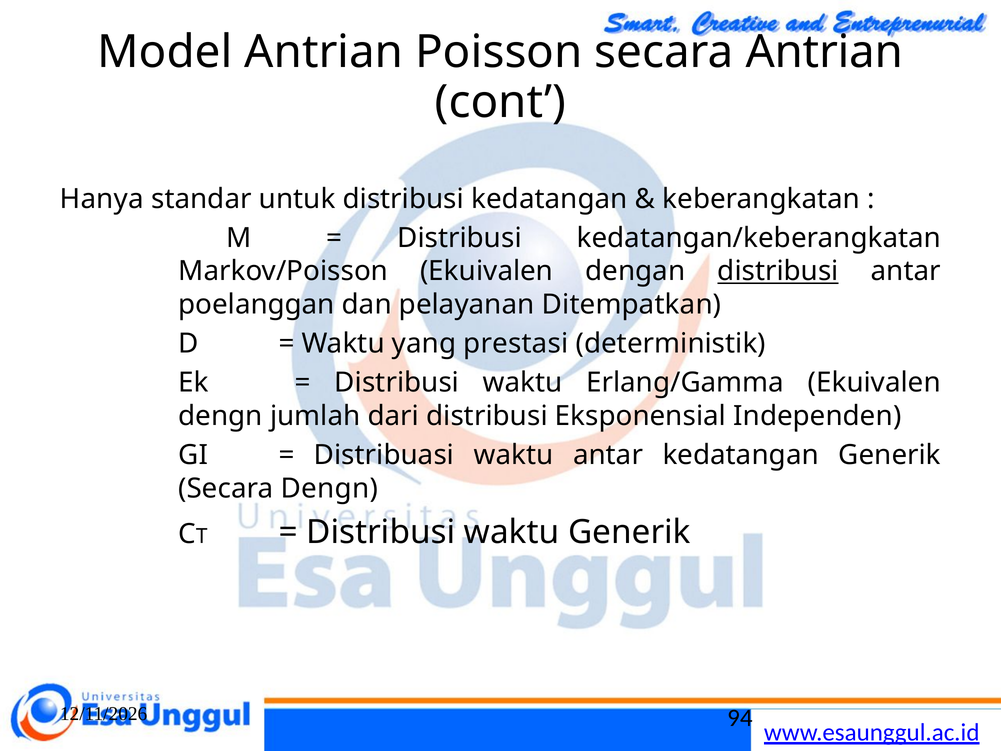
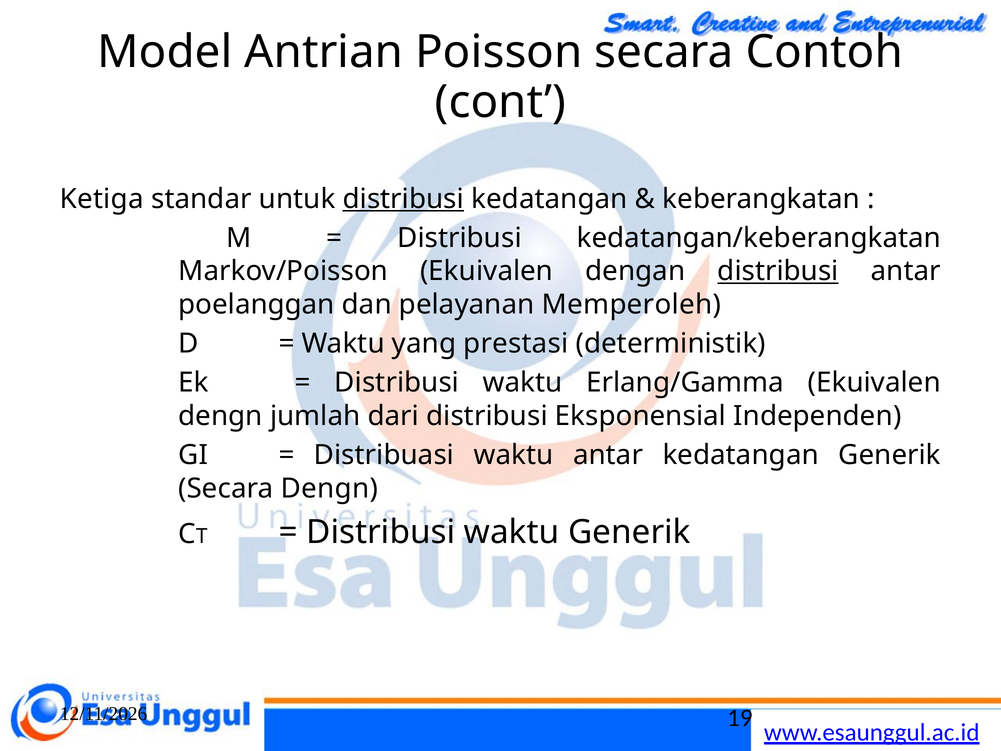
secara Antrian: Antrian -> Contoh (824, 52)
Hanya: Hanya -> Ketiga (102, 199)
distribusi underline: none -> present (403, 199)
Ditempatkan: Ditempatkan -> Memperoleh (631, 305)
94: 94 -> 19 (740, 718)
